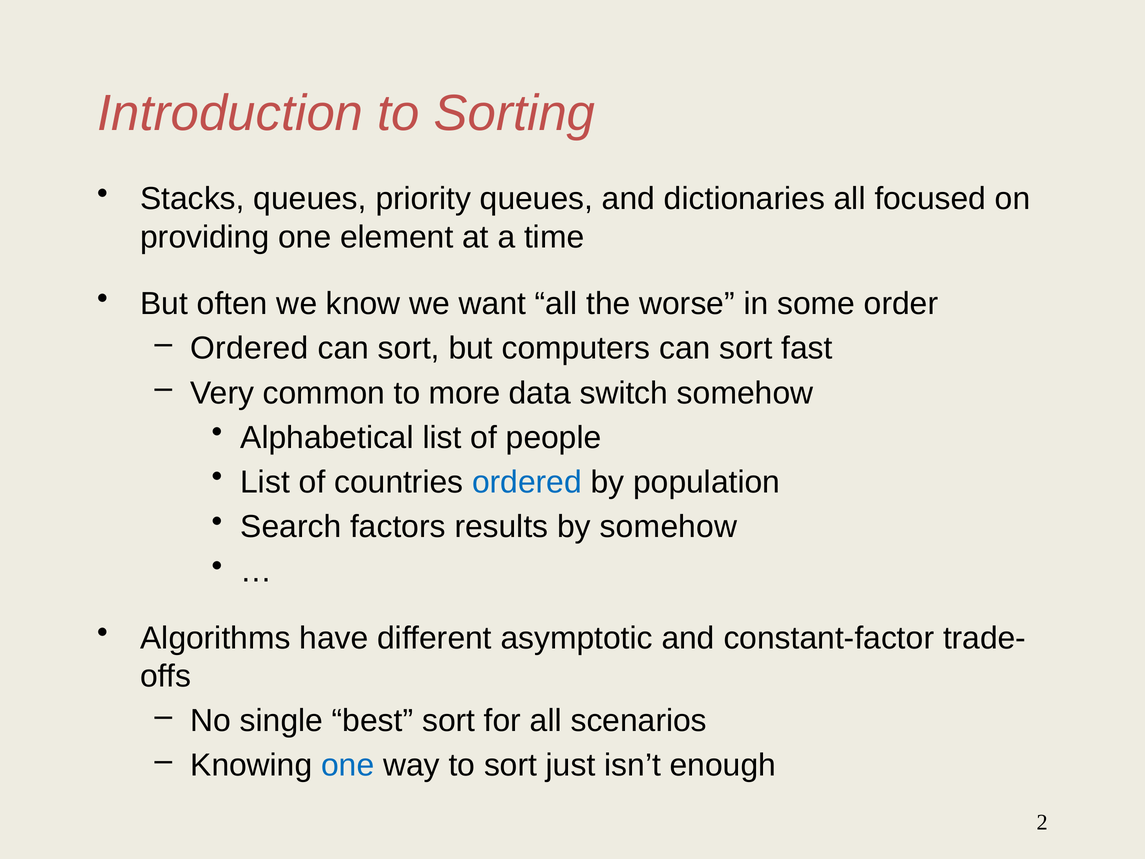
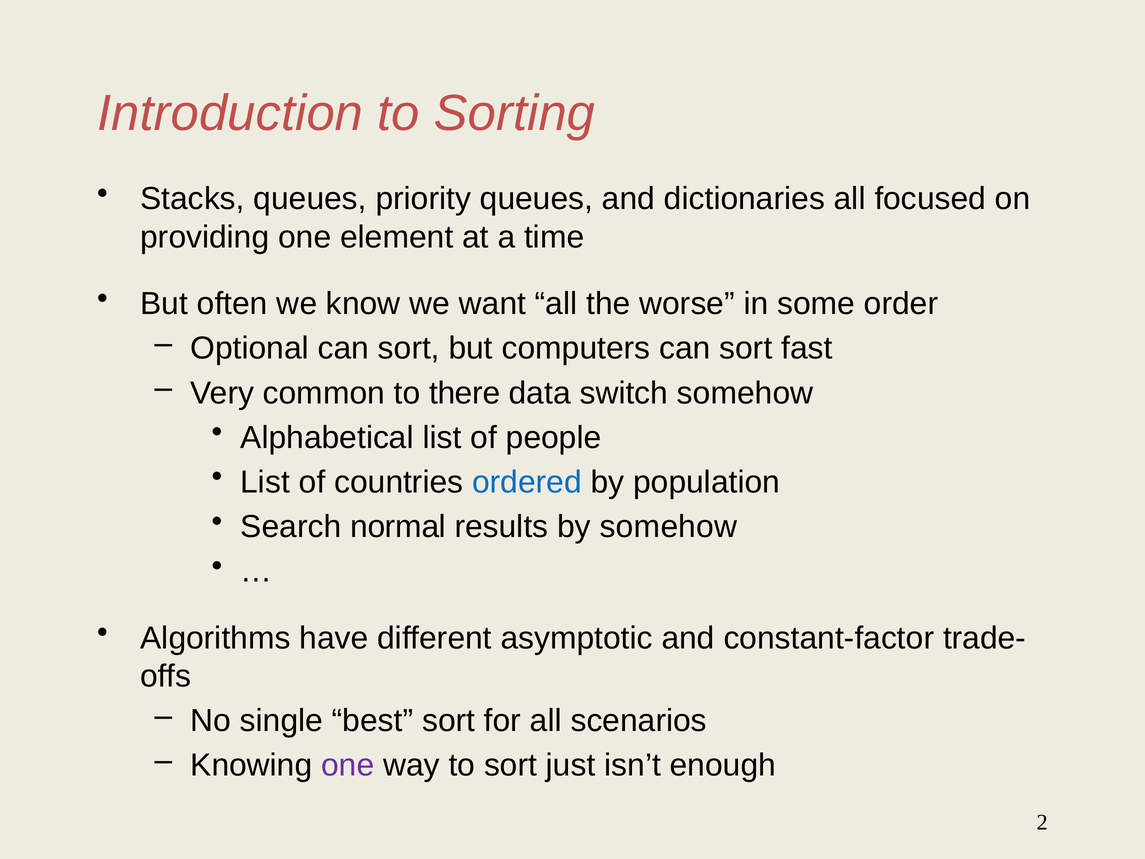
Ordered: Ordered -> Optional (250, 348)
more: more -> there (465, 393)
factors: factors -> normal (398, 527)
one colour: blue -> purple (348, 765)
